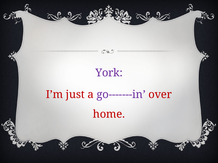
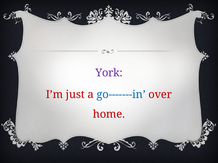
go-------in colour: purple -> blue (121, 95)
